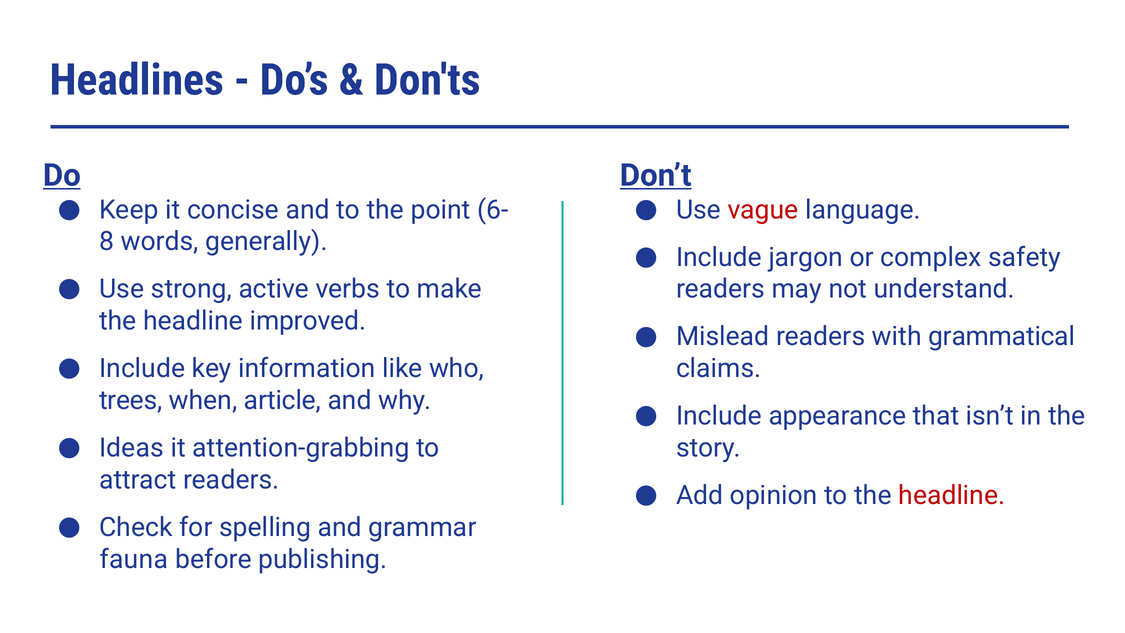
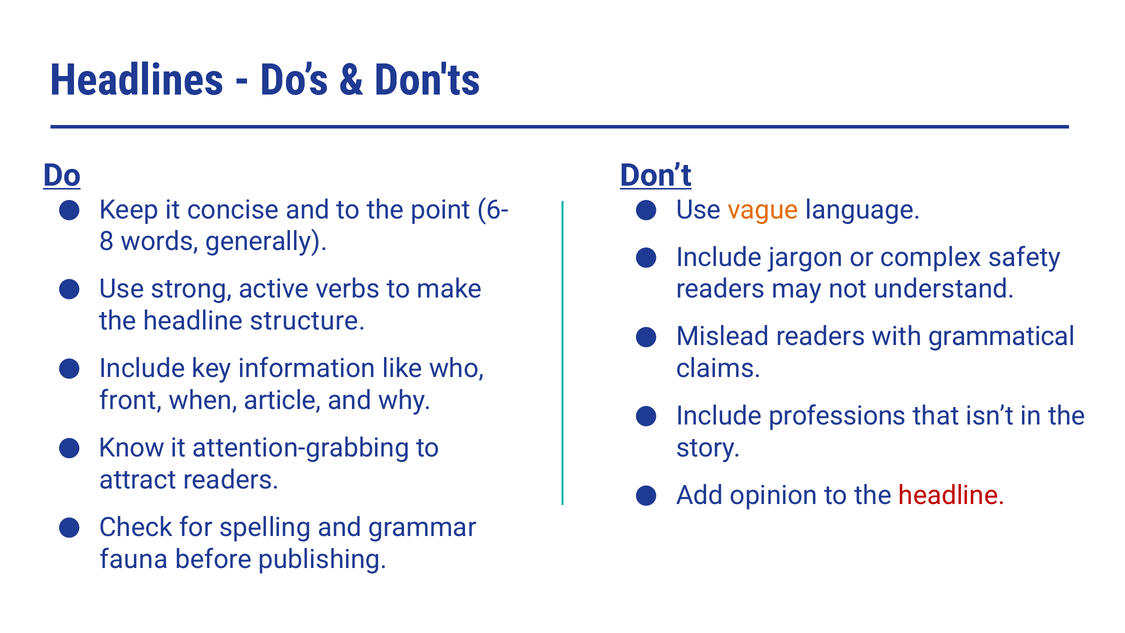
vague colour: red -> orange (763, 210)
improved: improved -> structure (308, 321)
trees: trees -> front (131, 400)
appearance: appearance -> professions (837, 416)
Ideas: Ideas -> Know (132, 448)
